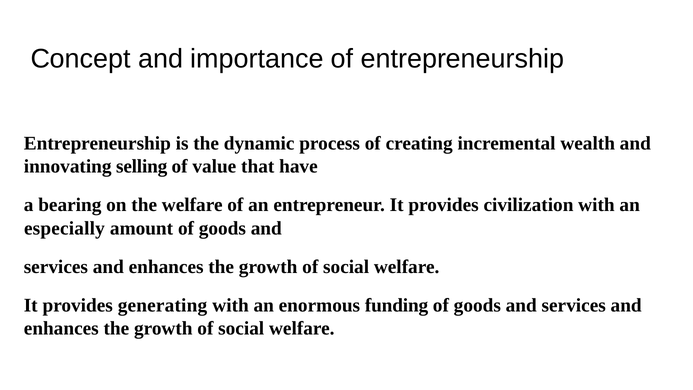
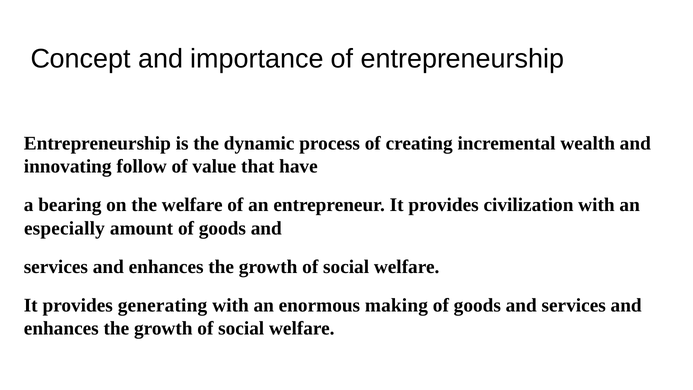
selling: selling -> follow (142, 166)
funding: funding -> making (396, 305)
